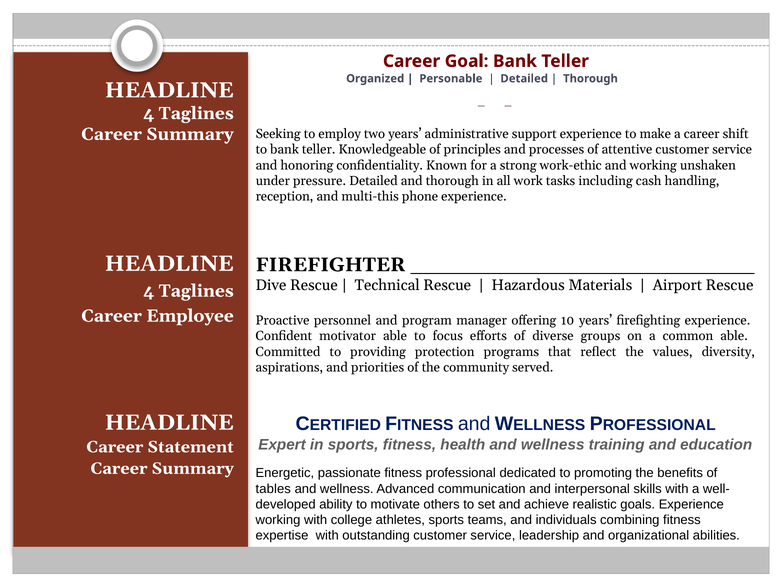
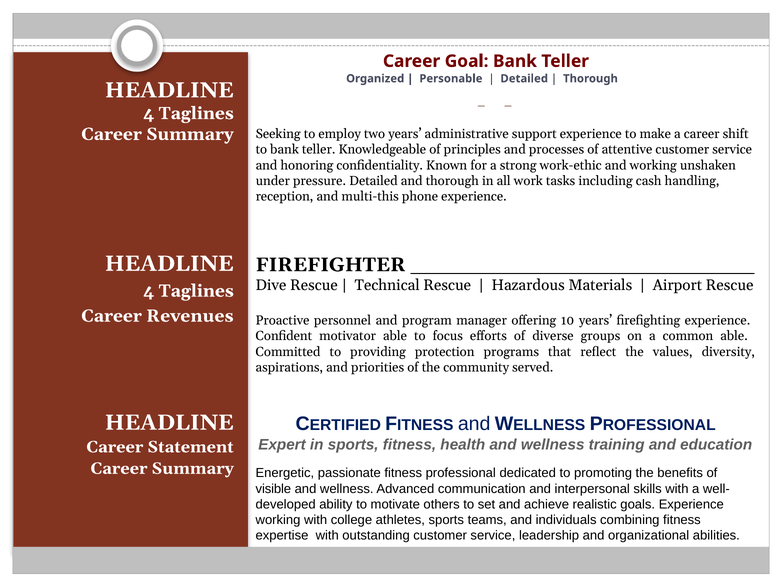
Employee: Employee -> Revenues (190, 316)
tables: tables -> visible (273, 489)
